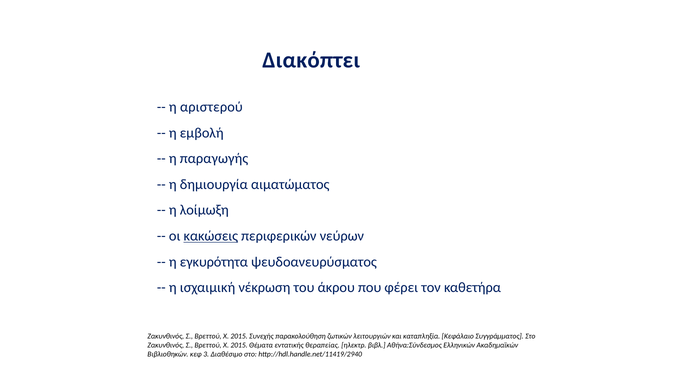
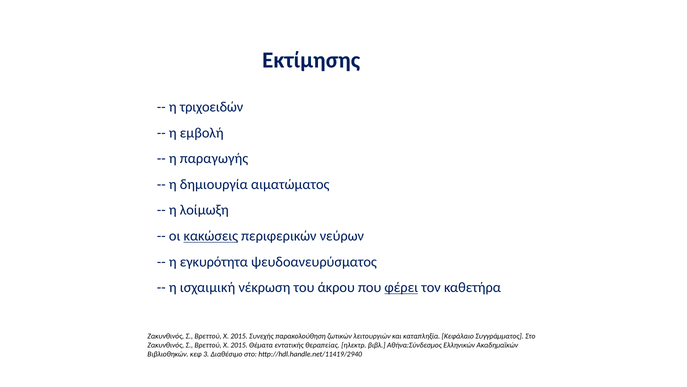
Διακόπτει: Διακόπτει -> Εκτίμησης (311, 60)
αριστερού: αριστερού -> τριχοειδών (212, 107)
φέρει underline: none -> present (401, 287)
